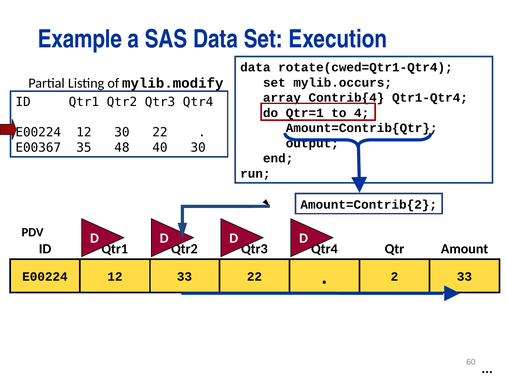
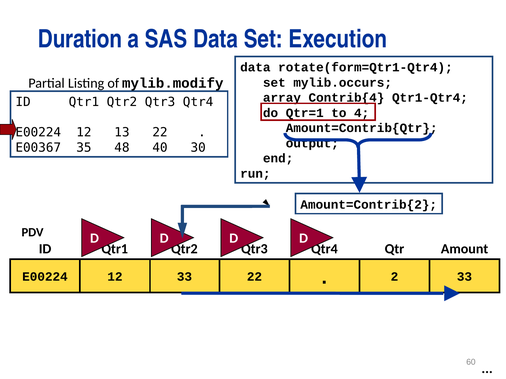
Example: Example -> Duration (80, 39)
rotate(cwed=Qtr1-Qtr4: rotate(cwed=Qtr1-Qtr4 -> rotate(form=Qtr1-Qtr4 (365, 68)
12 30: 30 -> 13 (122, 133)
